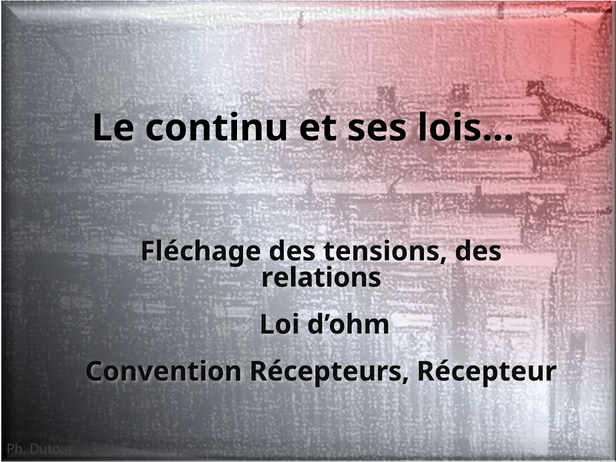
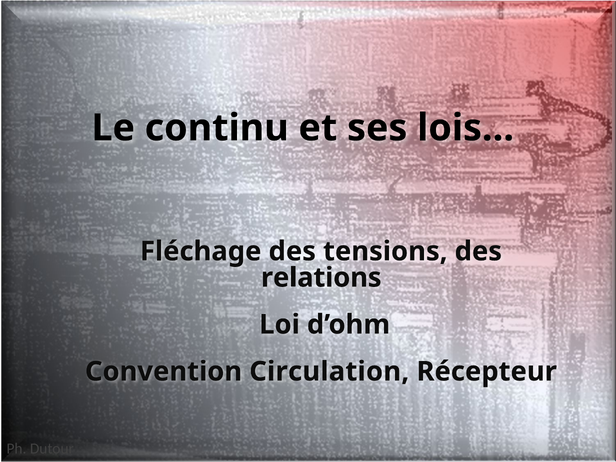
Récepteurs: Récepteurs -> Circulation (329, 372)
